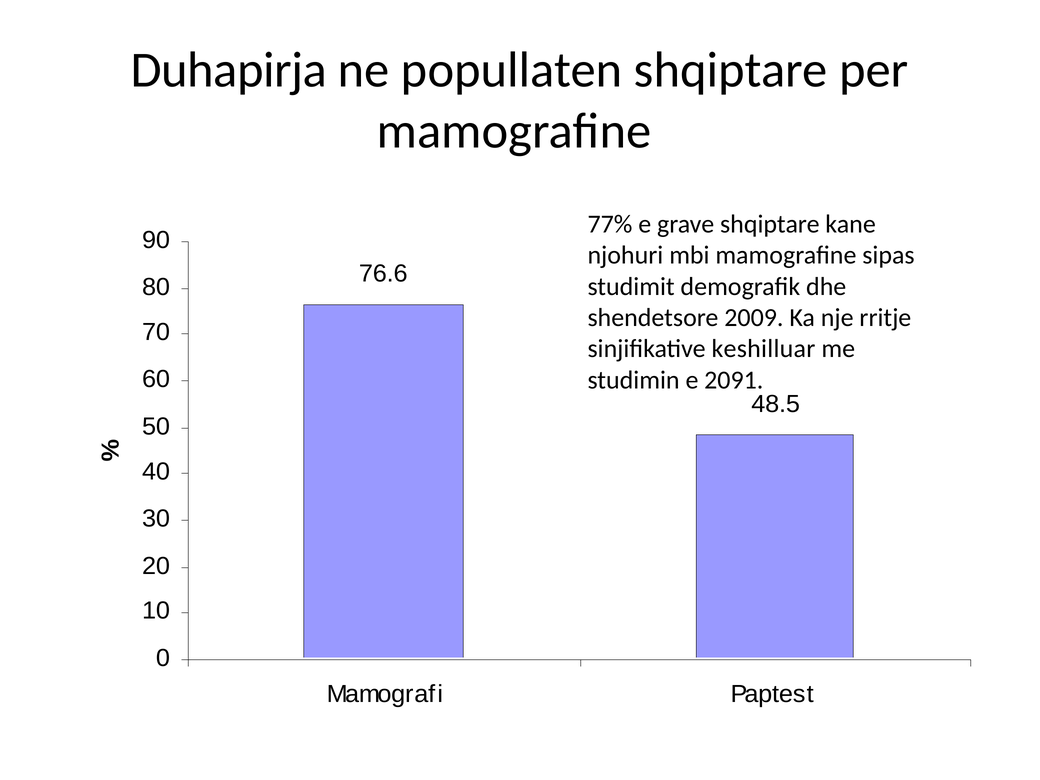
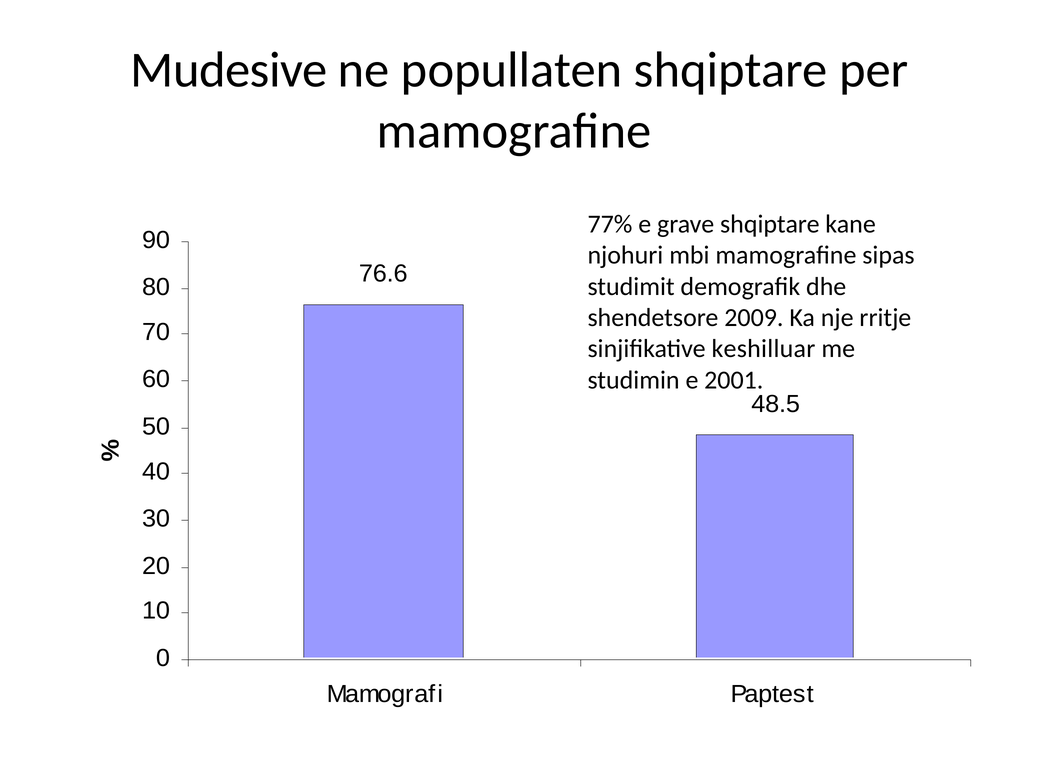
Duhapirja: Duhapirja -> Mudesive (229, 70)
2091: 2091 -> 2001 (734, 380)
